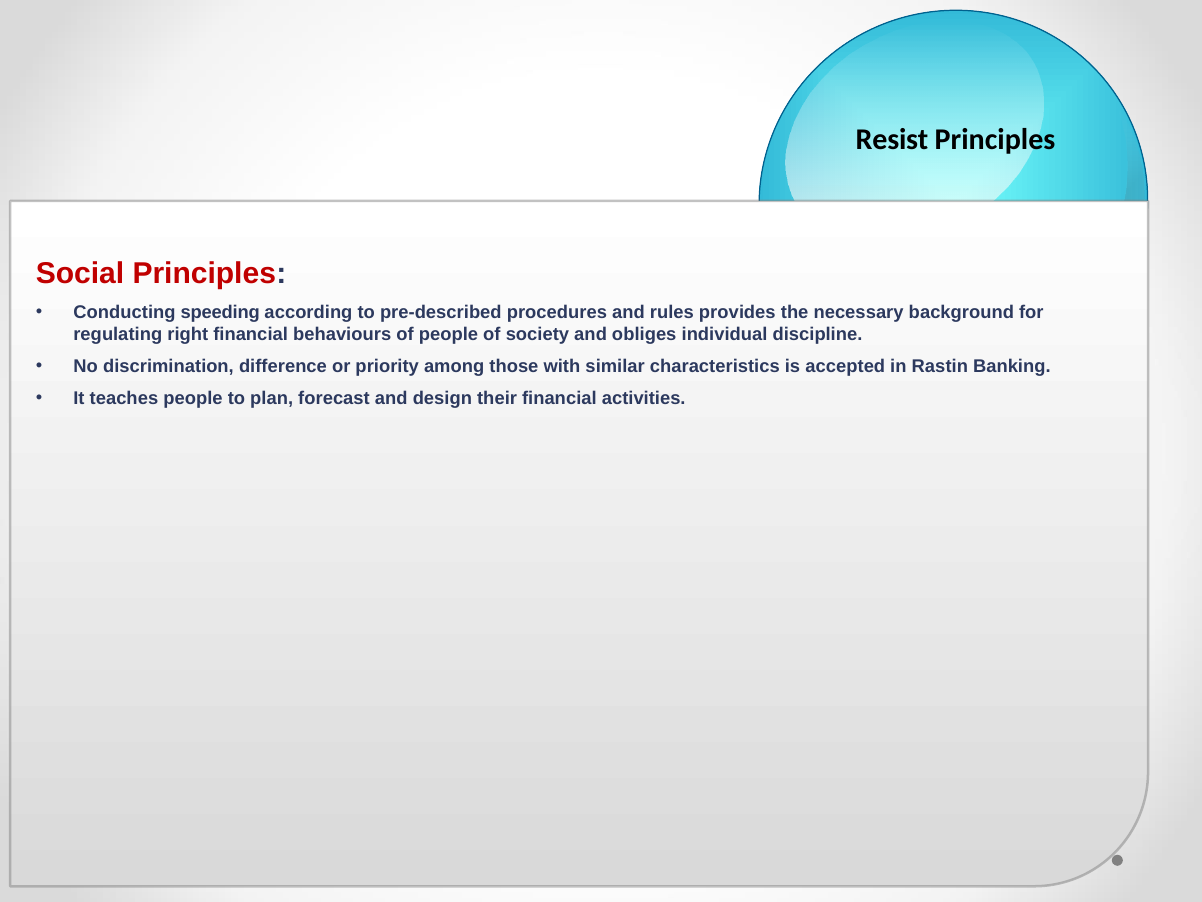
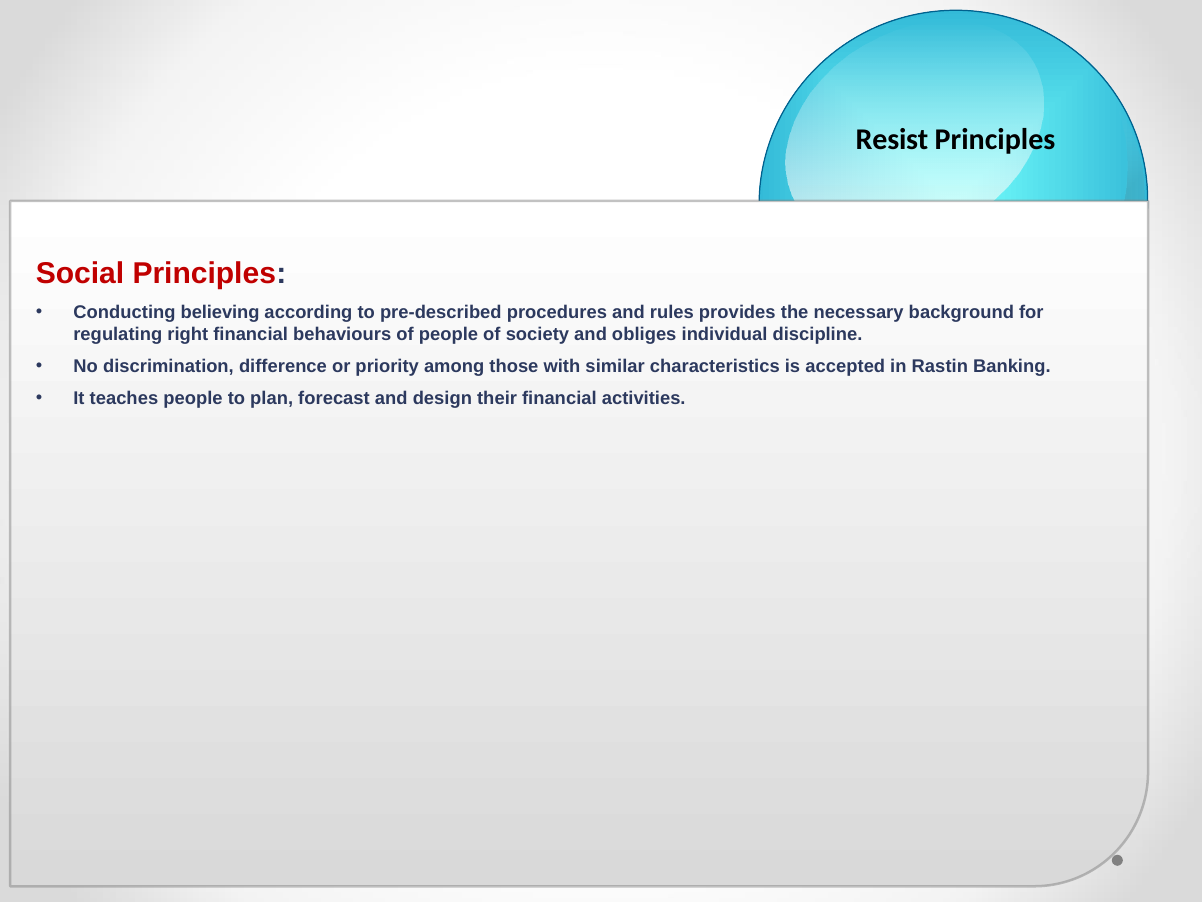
speeding: speeding -> believing (220, 312)
